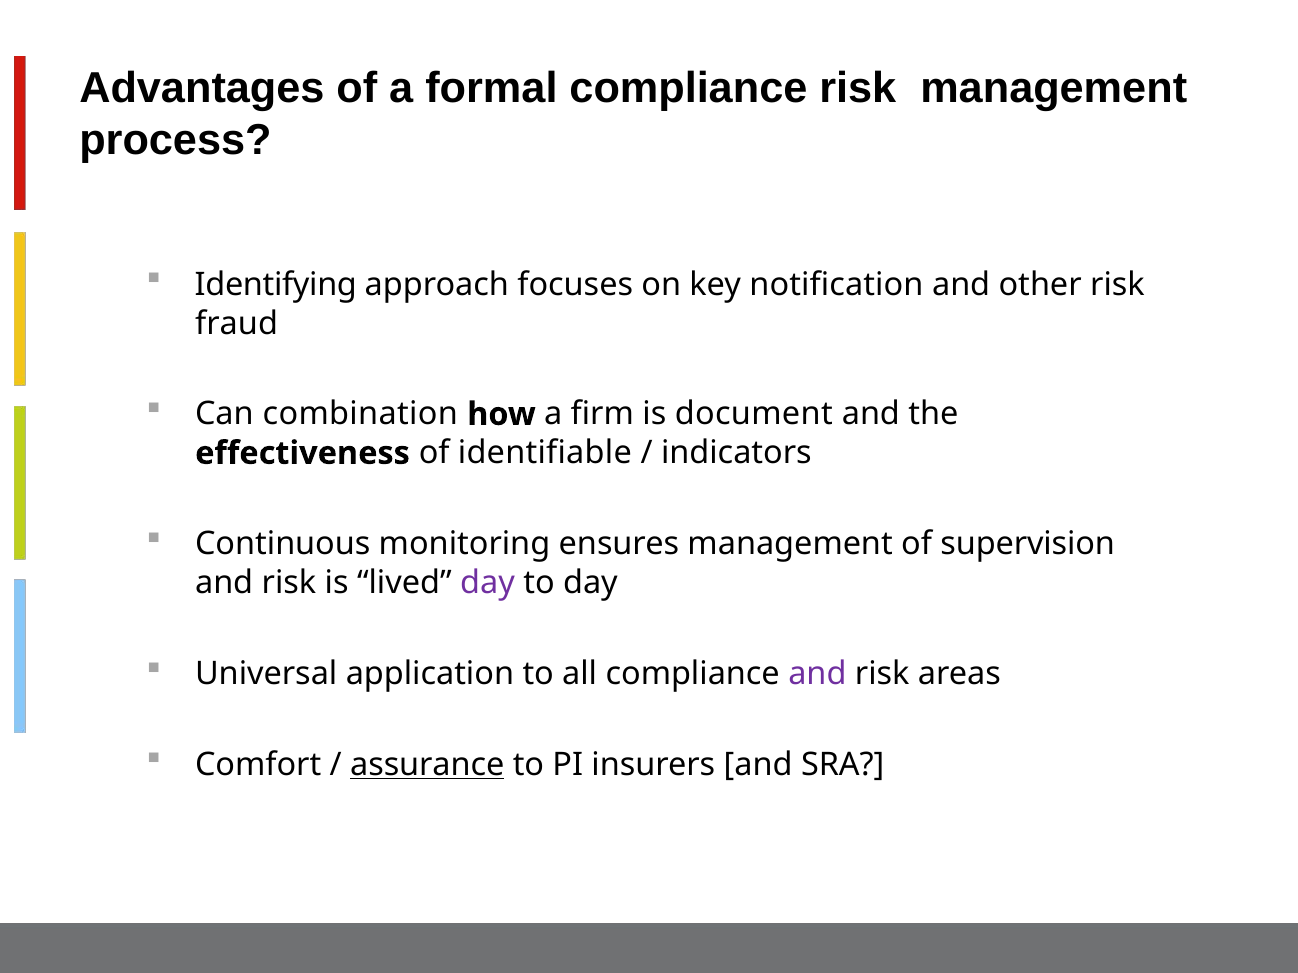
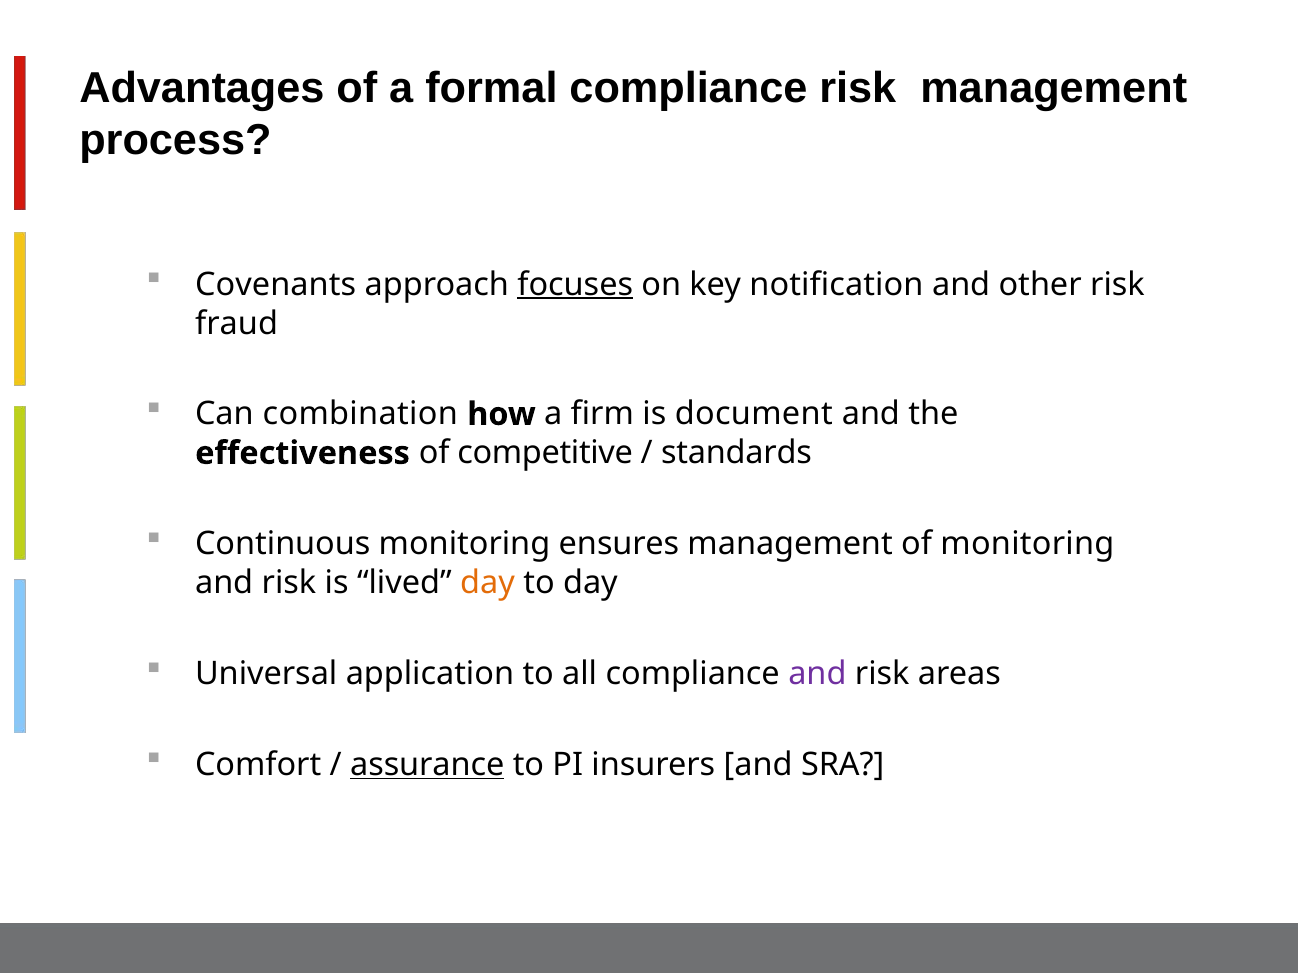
Identifying: Identifying -> Covenants (276, 285)
focuses underline: none -> present (575, 285)
identifiable: identifiable -> competitive (545, 453)
indicators: indicators -> standards (736, 453)
of supervision: supervision -> monitoring (1027, 544)
day colour: purple -> orange (488, 583)
